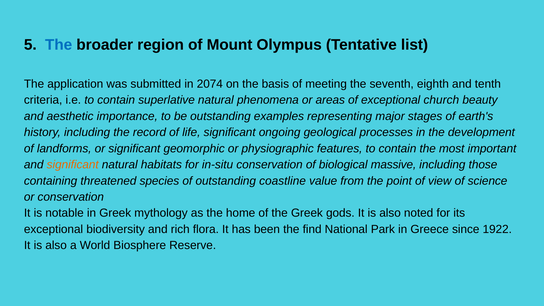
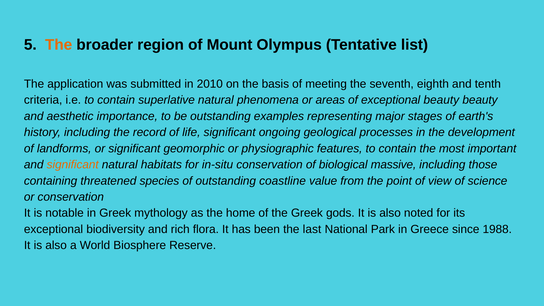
The colour: blue -> orange (59, 45)
2074: 2074 -> 2010 (210, 84)
exceptional church: church -> beauty (441, 100)
find: find -> last (312, 229)
1922: 1922 -> 1988 (497, 229)
